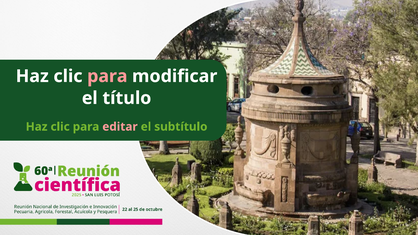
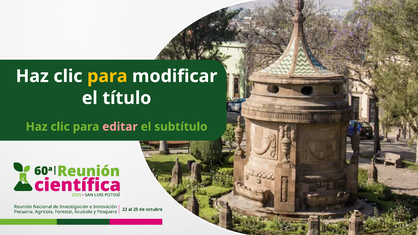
para colour: pink -> yellow (107, 76)
